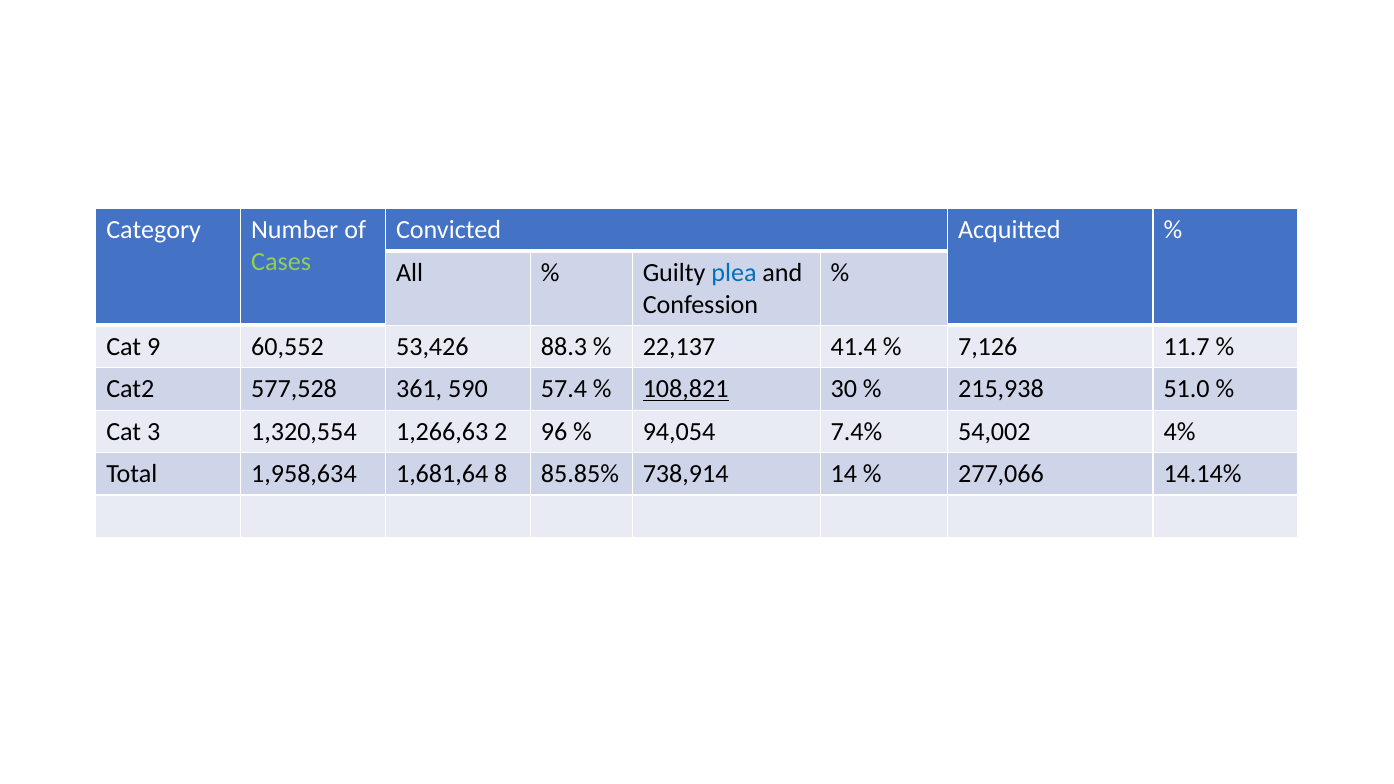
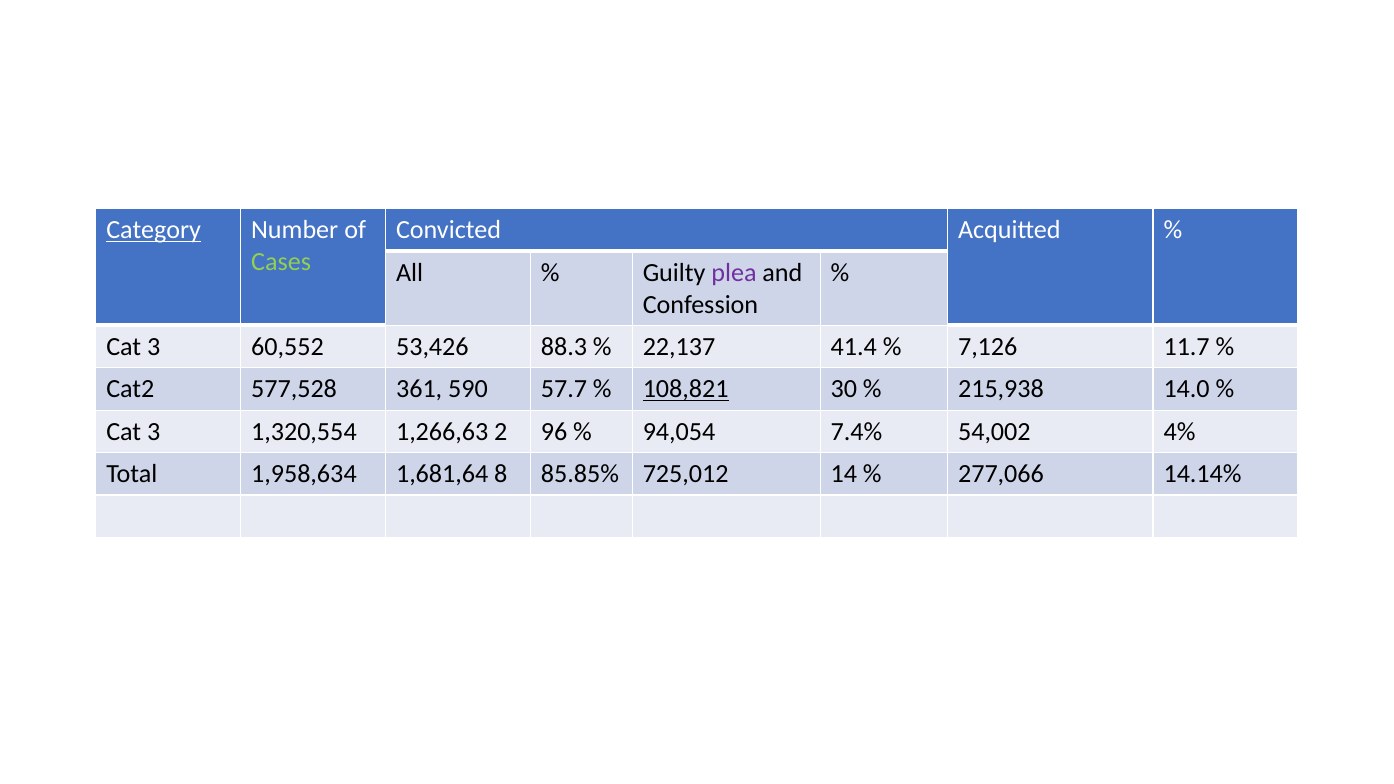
Category underline: none -> present (154, 230)
plea colour: blue -> purple (734, 273)
9: 9 -> 3 (154, 347)
57.4: 57.4 -> 57.7 (564, 389)
51.0: 51.0 -> 14.0 (1187, 389)
738,914: 738,914 -> 725,012 (686, 474)
